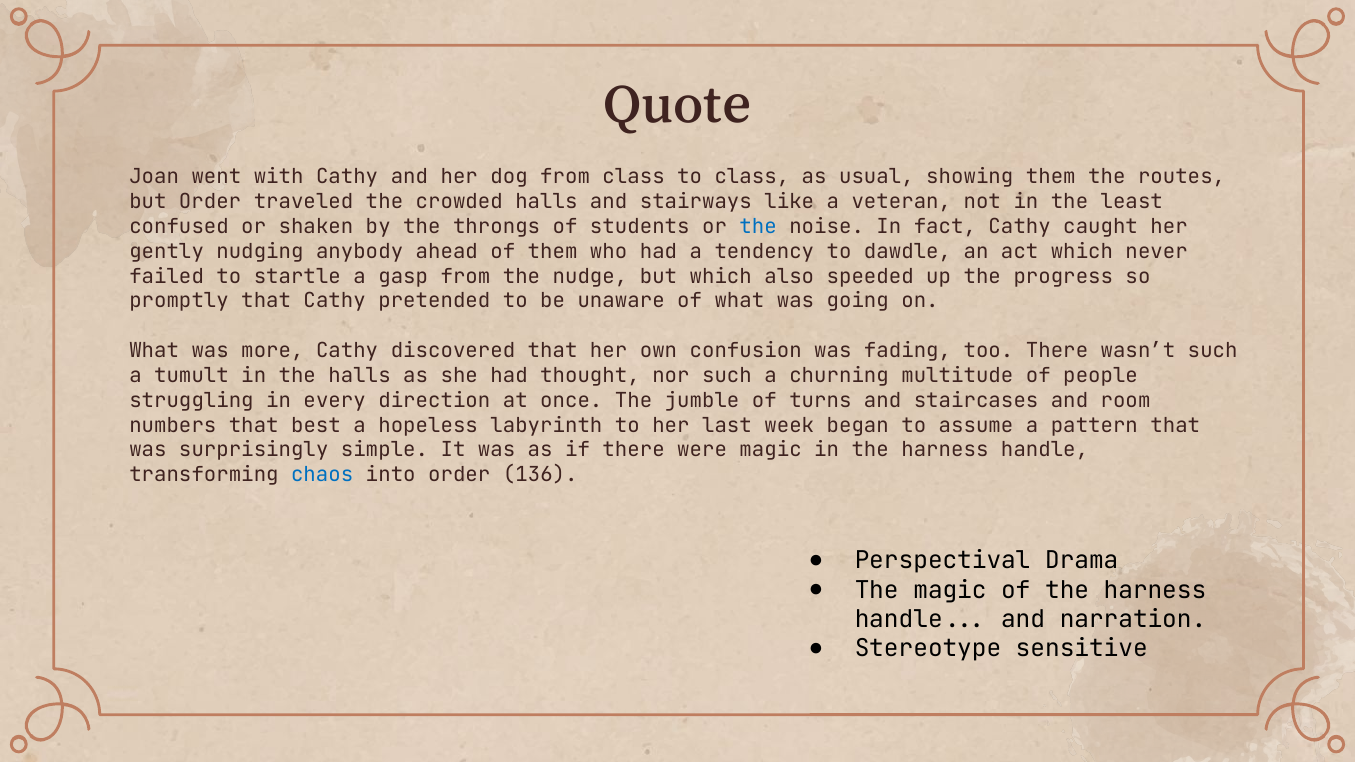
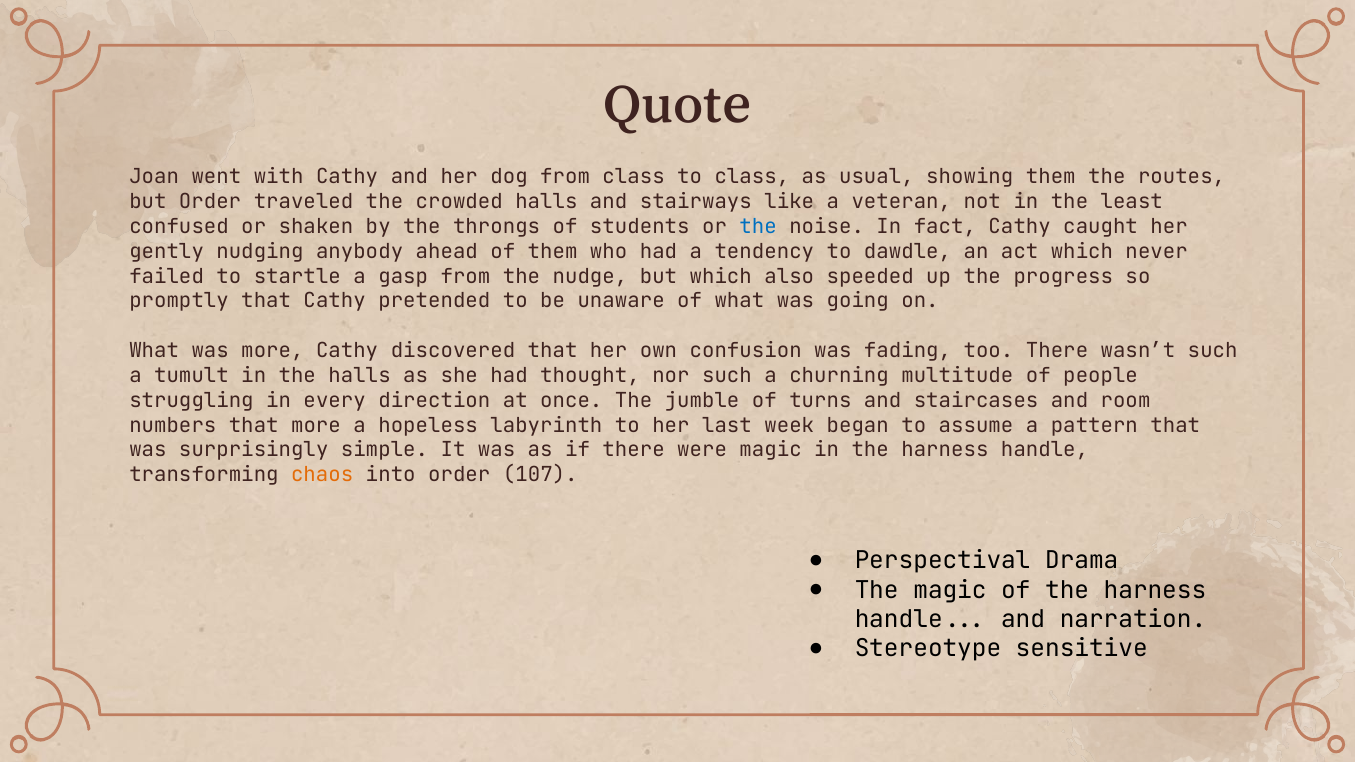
that best: best -> more (316, 425)
chaos colour: blue -> orange (322, 475)
136: 136 -> 107 (540, 475)
